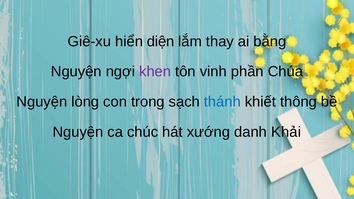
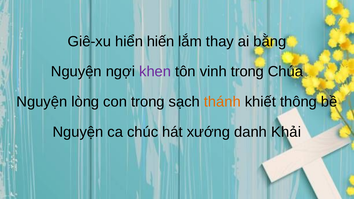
diện: diện -> hiến (161, 41)
vinh phần: phần -> trong (247, 72)
thánh colour: blue -> orange (222, 102)
